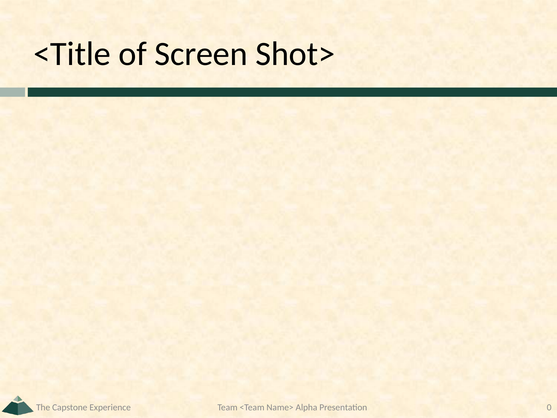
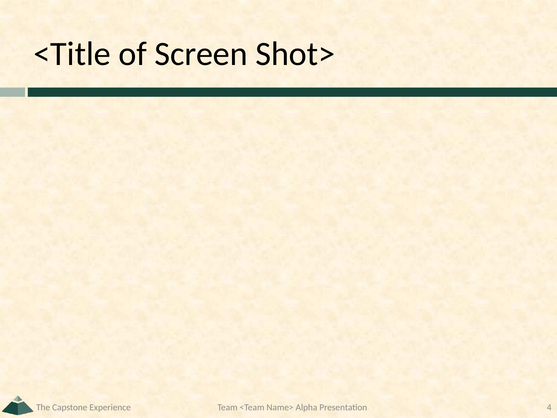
0: 0 -> 4 (549, 407)
